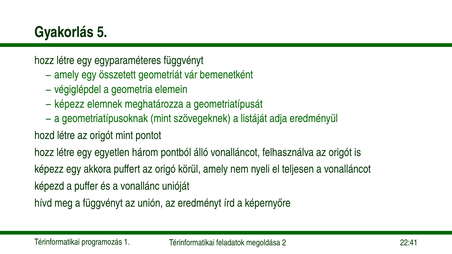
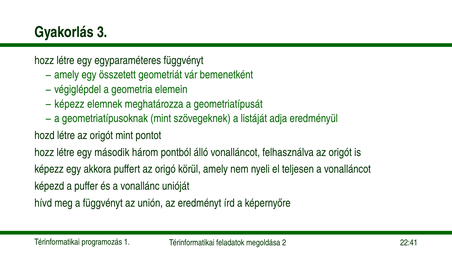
5: 5 -> 3 (102, 32)
egyetlen: egyetlen -> második (112, 152)
